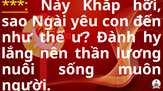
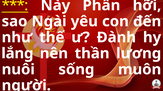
Khắp: Khắp -> Phần (101, 5)
